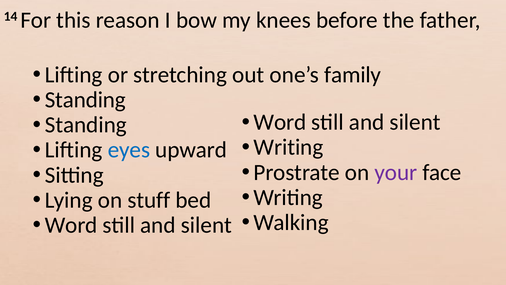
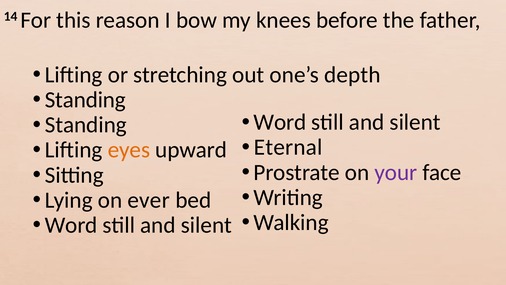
family: family -> depth (352, 75)
Writing: Writing -> Eternal (288, 147)
eyes colour: blue -> orange (129, 150)
stuff: stuff -> ever (149, 200)
